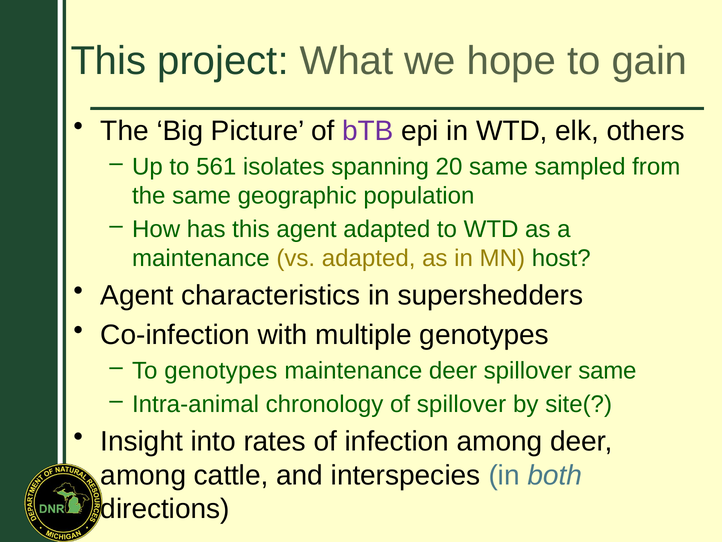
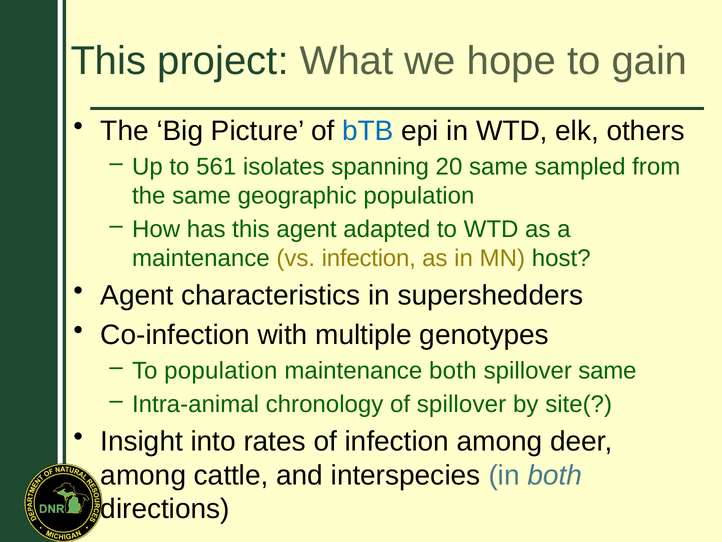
bTB colour: purple -> blue (368, 131)
vs adapted: adapted -> infection (369, 258)
To genotypes: genotypes -> population (221, 370)
maintenance deer: deer -> both (453, 370)
